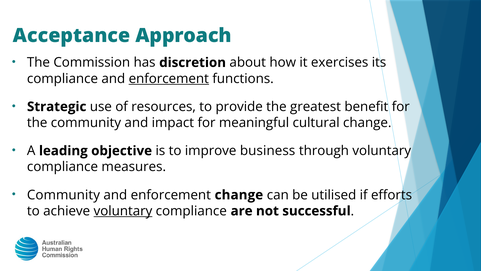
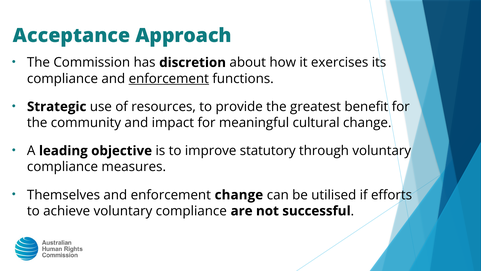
business: business -> statutory (268, 151)
Community: Community -> Themselves (64, 195)
voluntary underline: present -> none (123, 211)
